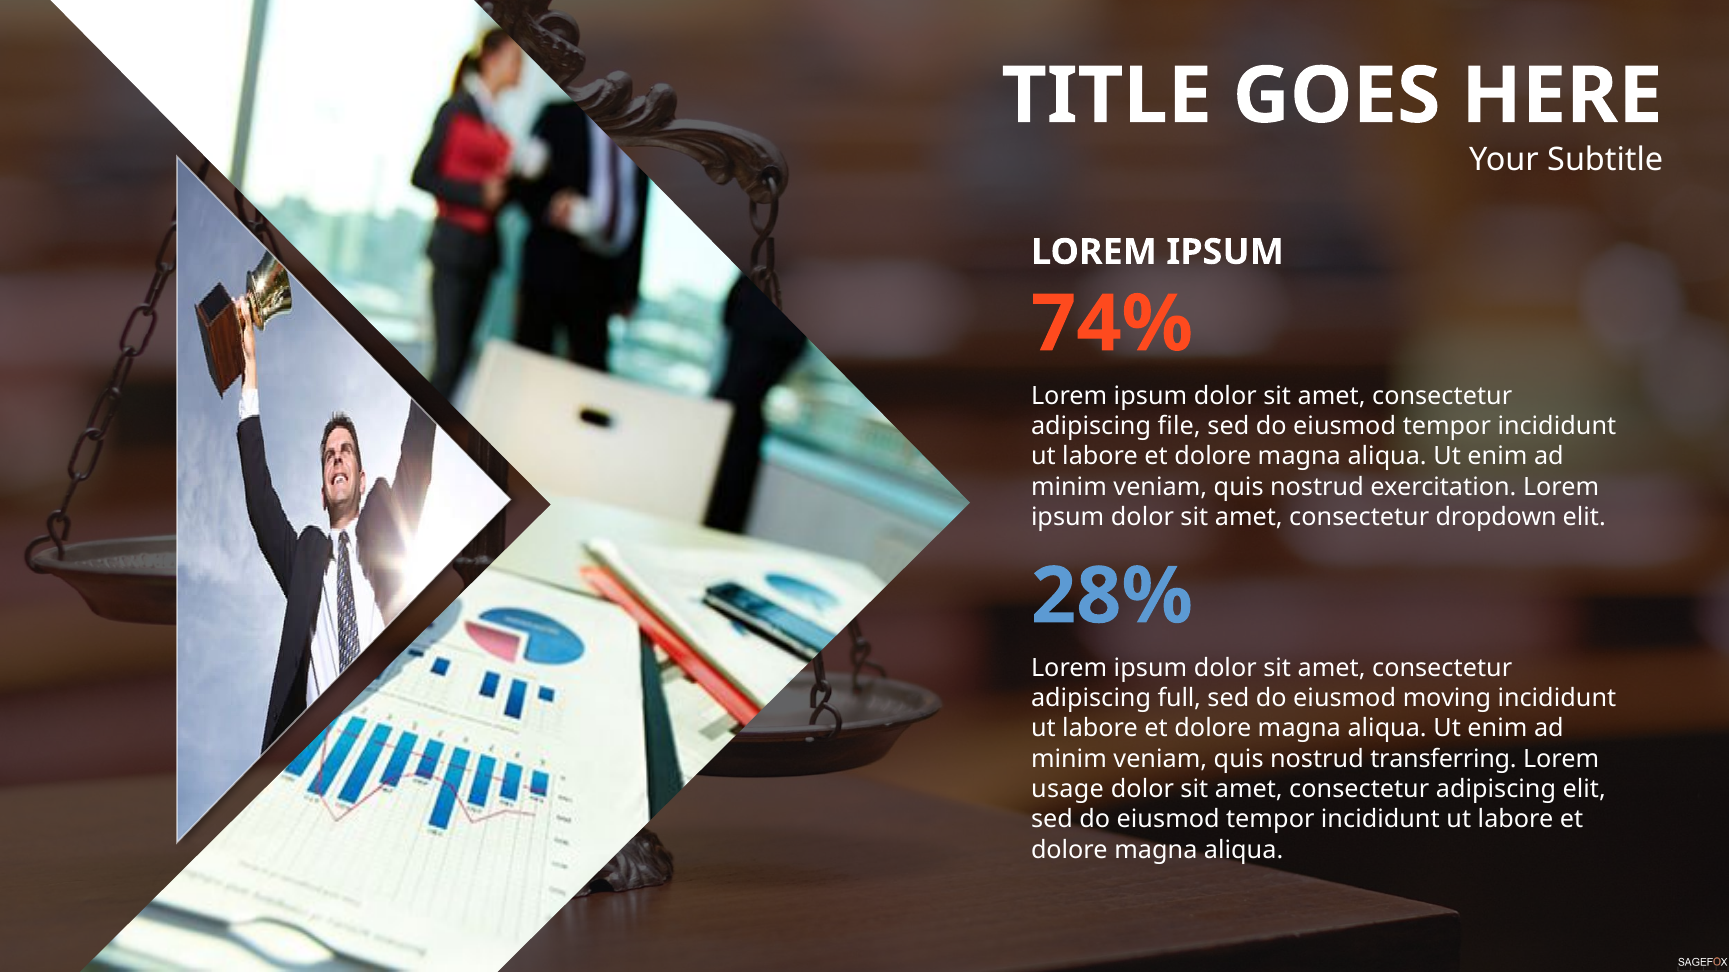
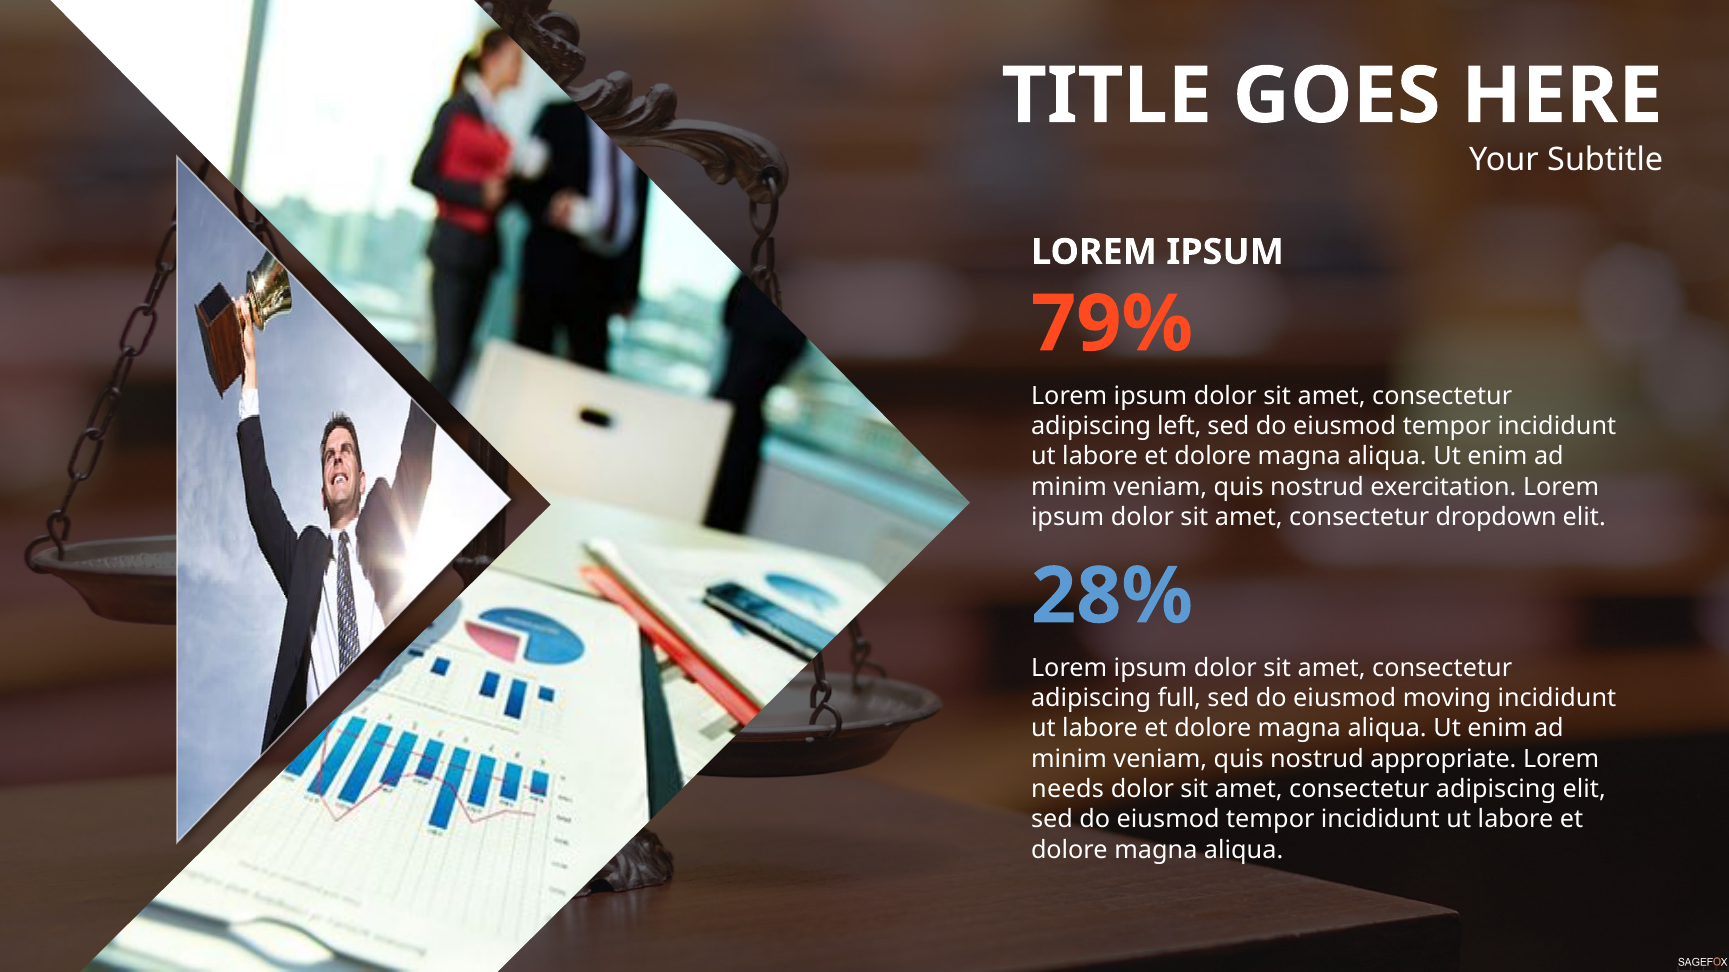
74%: 74% -> 79% (1112, 324)
file: file -> left (1179, 426)
transferring: transferring -> appropriate (1443, 759)
usage: usage -> needs (1068, 790)
